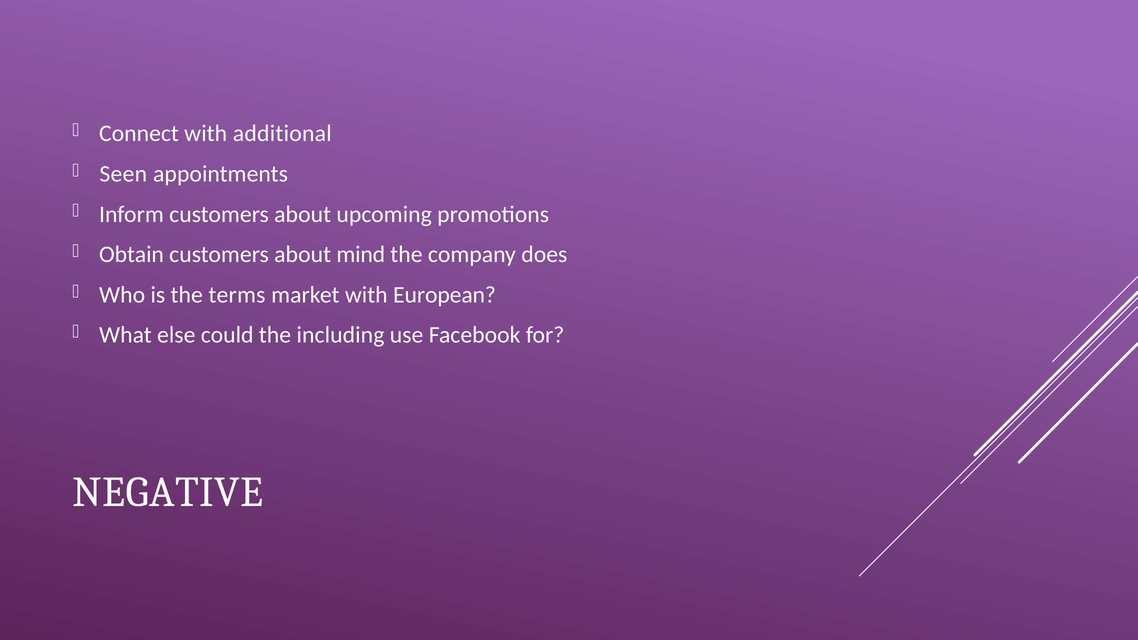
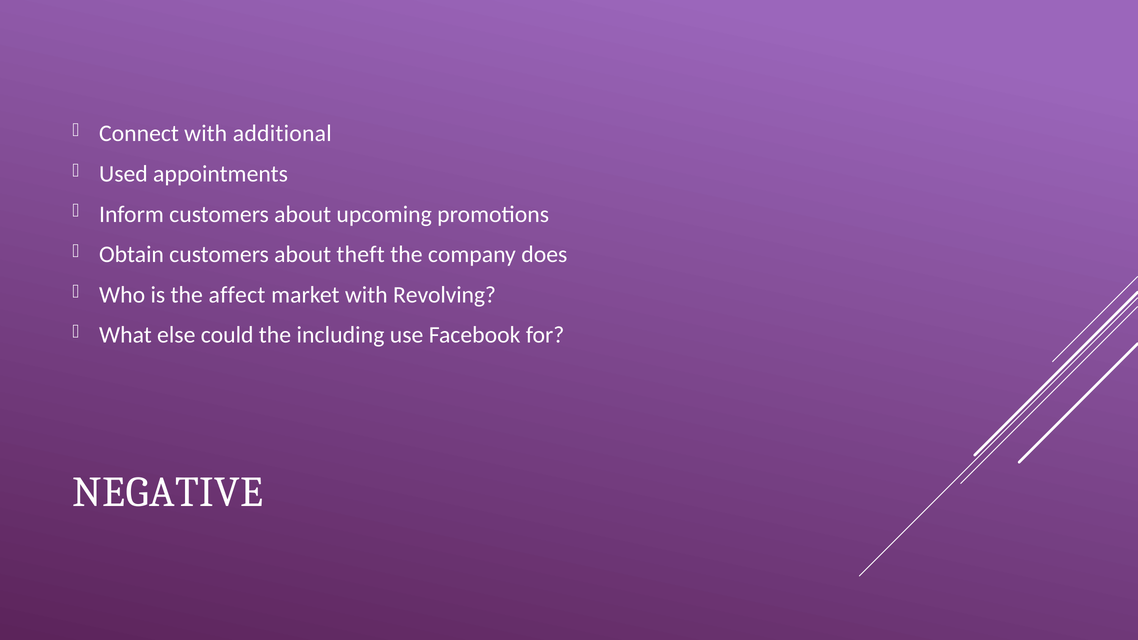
Seen: Seen -> Used (123, 174)
mind: mind -> theft (361, 255)
terms: terms -> affect (237, 295)
European: European -> Revolving (445, 295)
